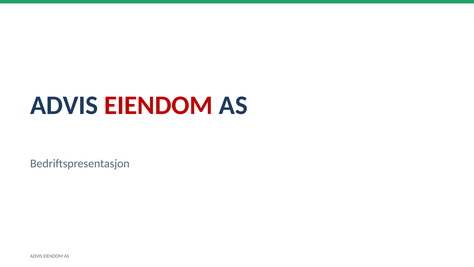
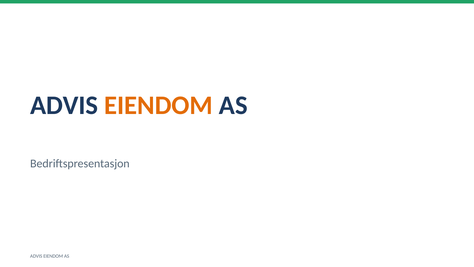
EIENDOM colour: red -> orange (159, 105)
